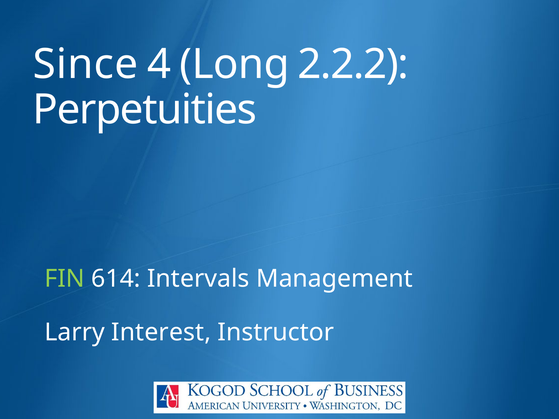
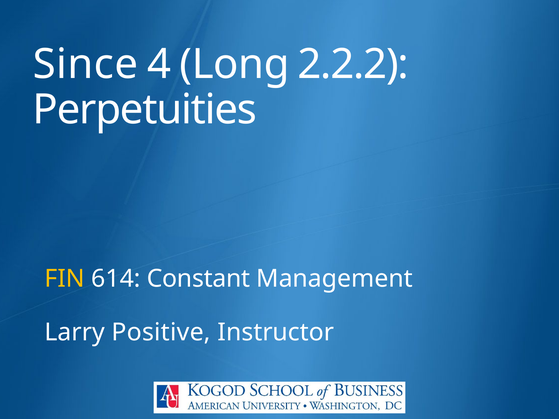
FIN colour: light green -> yellow (65, 279)
Intervals: Intervals -> Constant (198, 279)
Interest: Interest -> Positive (161, 333)
